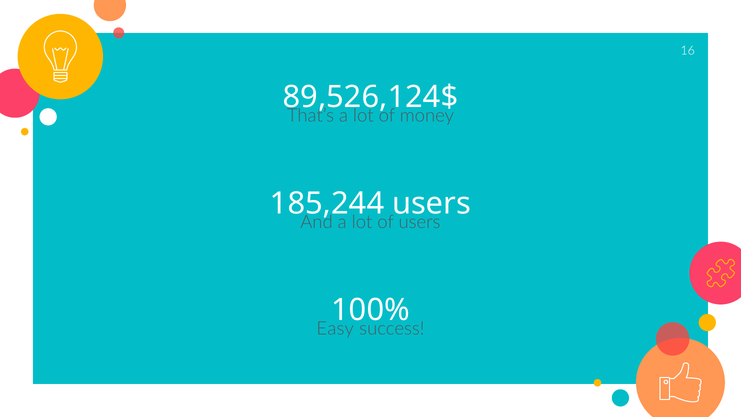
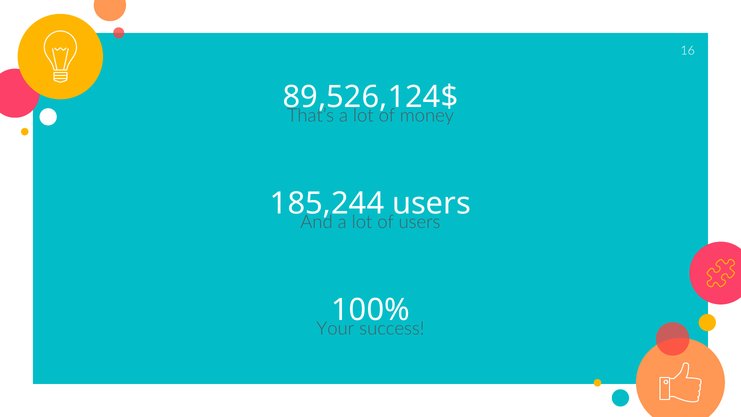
Easy: Easy -> Your (335, 329)
